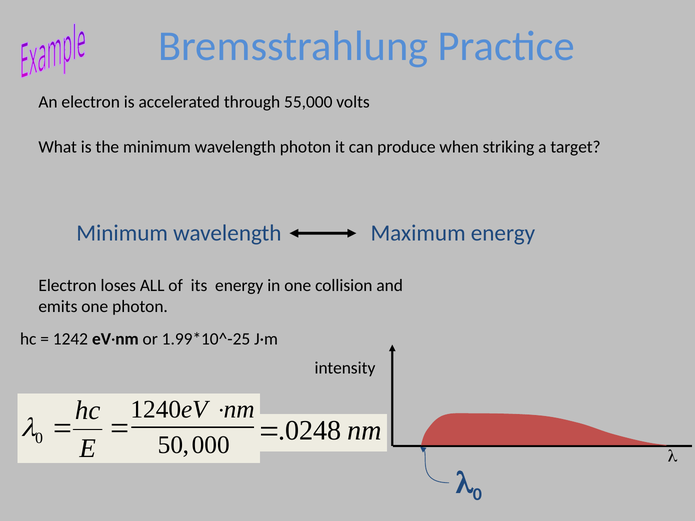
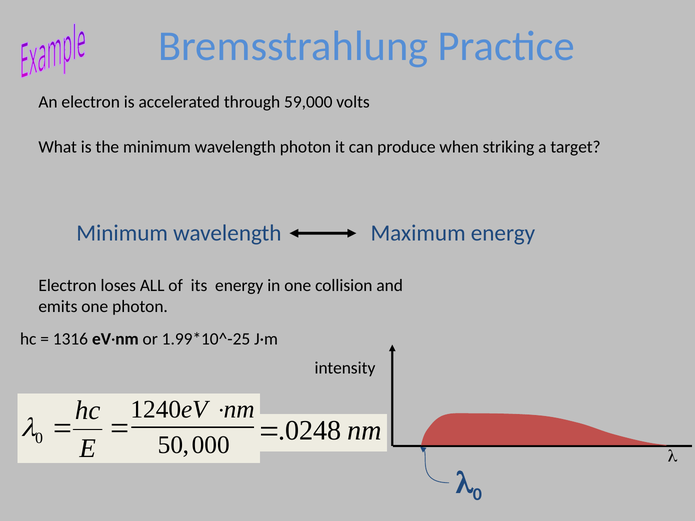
55,000: 55,000 -> 59,000 (308, 102)
1242: 1242 -> 1316 (70, 339)
